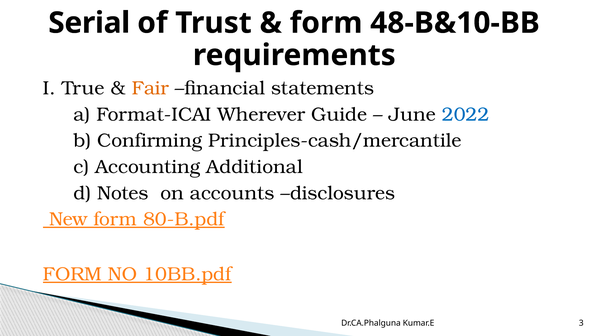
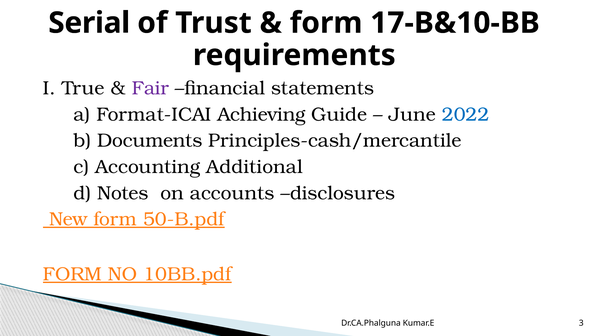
48-B&10-BB: 48-B&10-BB -> 17-B&10-BB (455, 23)
Fair colour: orange -> purple (150, 88)
Wherever: Wherever -> Achieving (261, 115)
Confirming: Confirming -> Documents (150, 141)
80-B.pdf: 80-B.pdf -> 50-B.pdf (184, 220)
